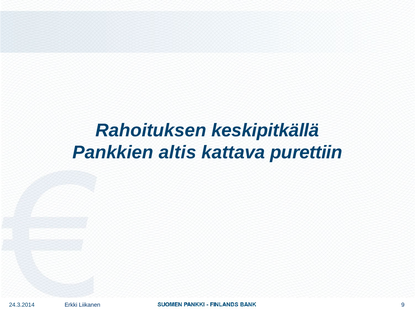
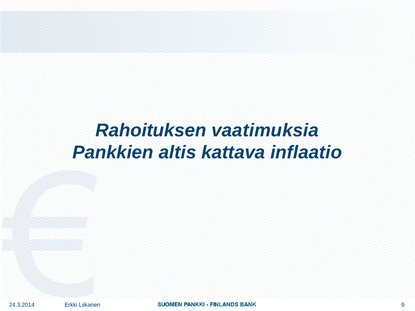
keskipitkällä: keskipitkällä -> vaatimuksia (265, 130)
purettiin: purettiin -> inflaatio (306, 153)
